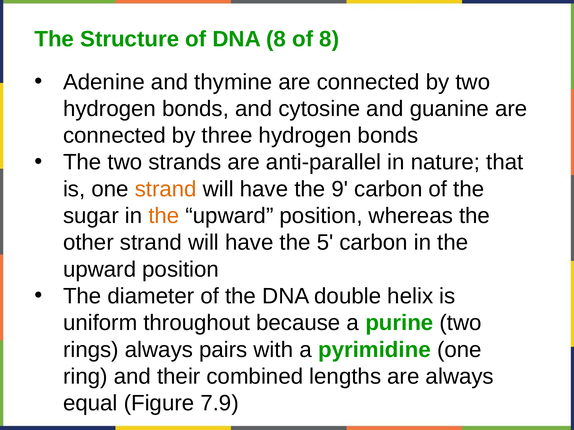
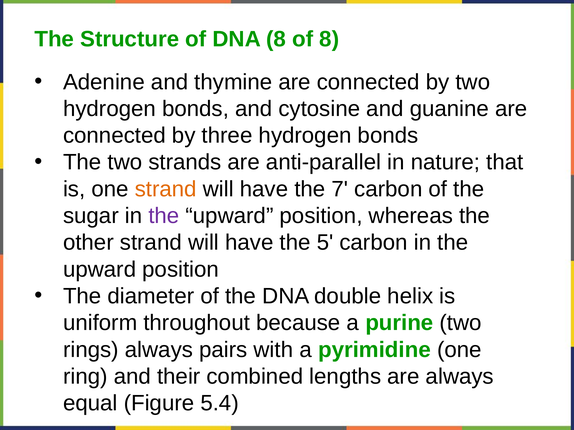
9: 9 -> 7 (340, 189)
the colour: orange -> purple (164, 216)
7.9: 7.9 -> 5.4 (220, 404)
